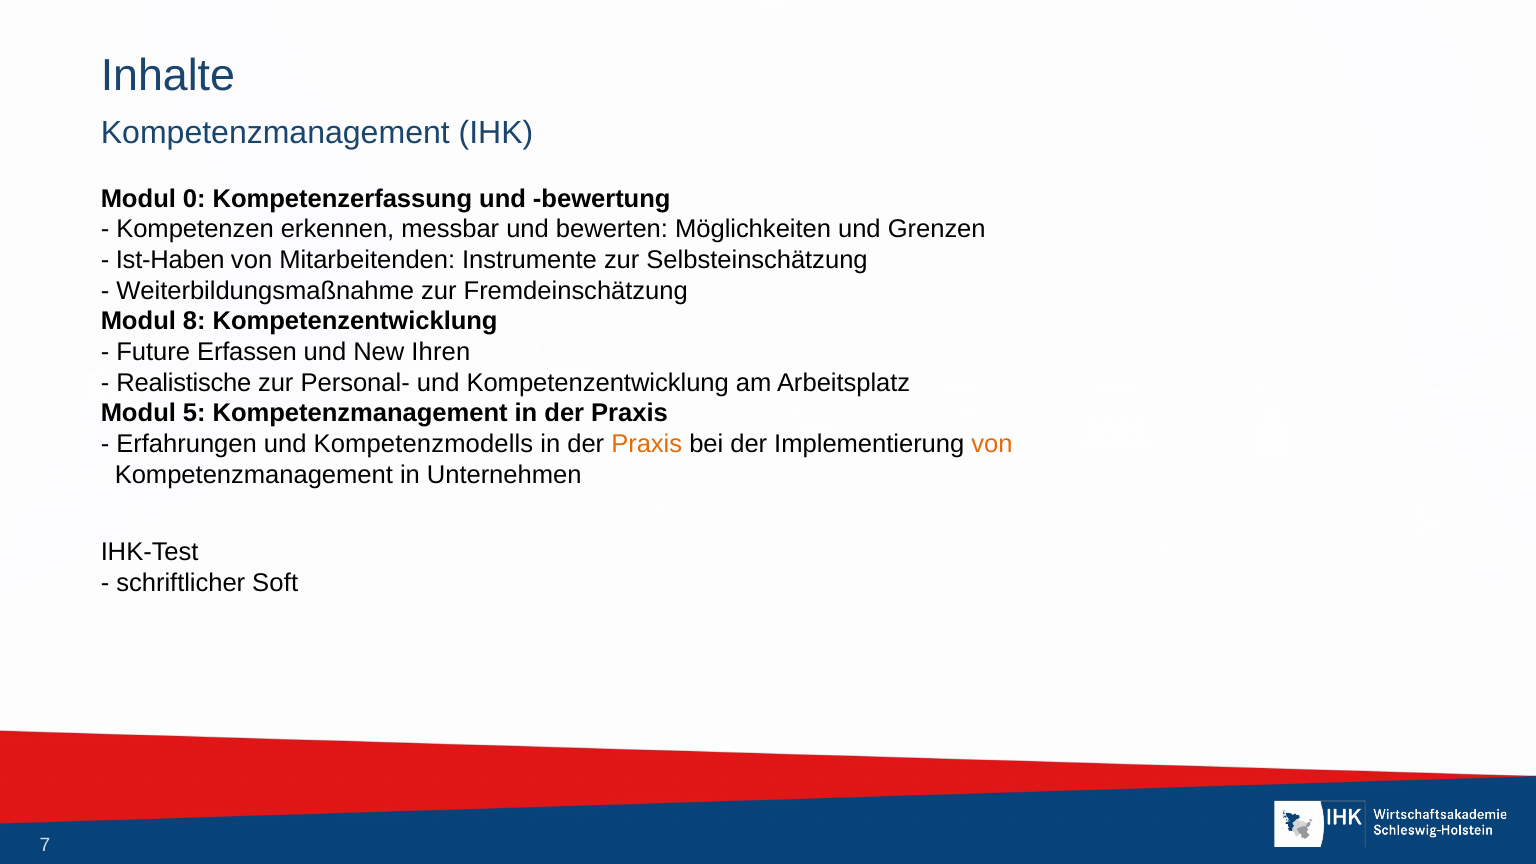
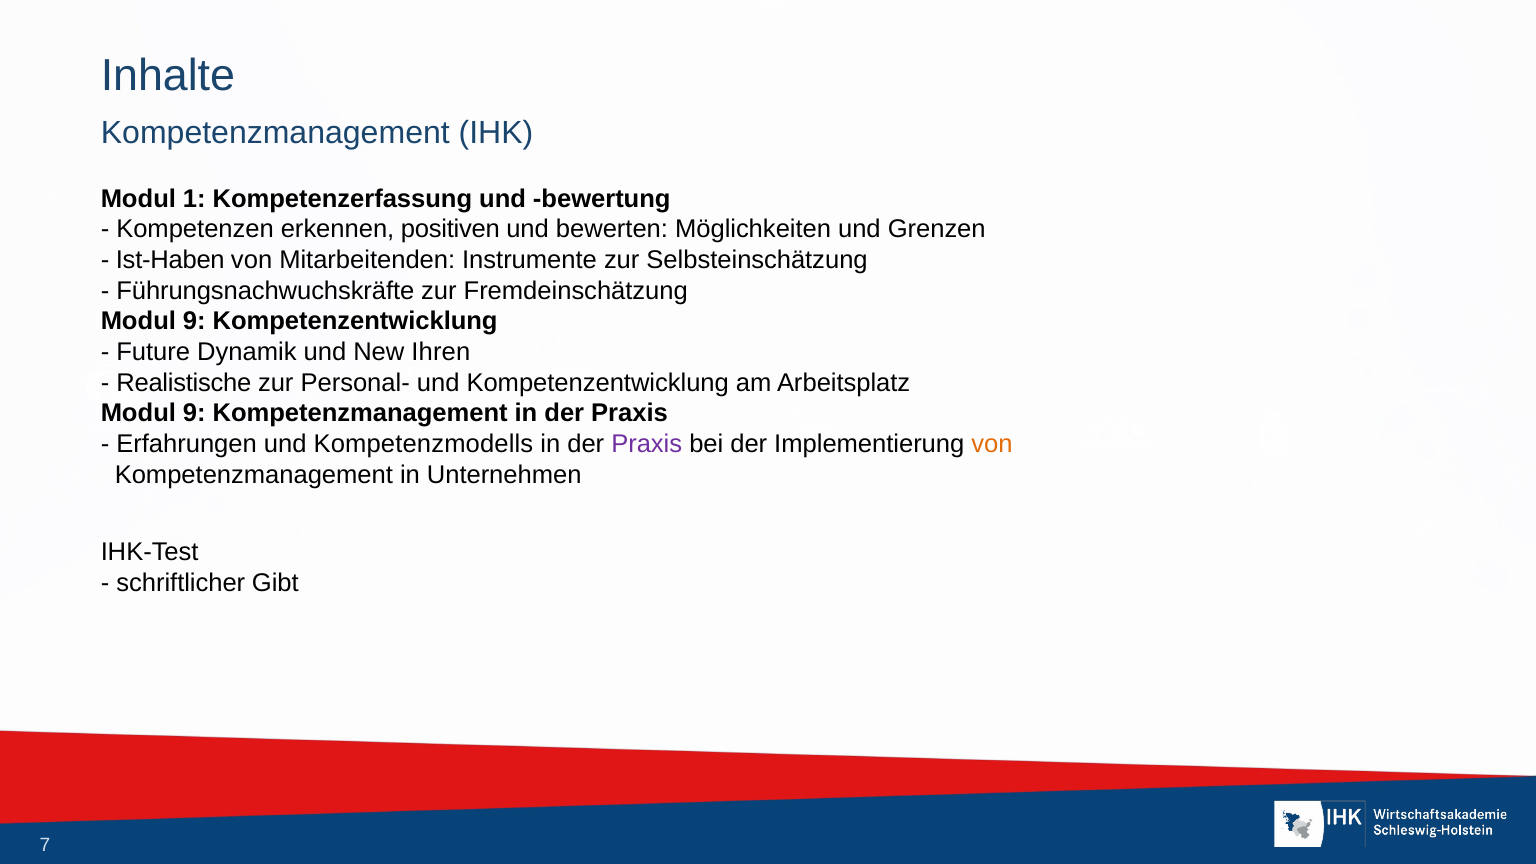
0: 0 -> 1 (194, 199)
messbar: messbar -> positiven (450, 229)
Weiterbildungsmaßnahme: Weiterbildungsmaßnahme -> Führungsnachwuchskräfte (265, 291)
8: 8 -> 9 (194, 321)
Erfassen: Erfassen -> Dynamik (247, 352)
5: 5 -> 9 (194, 413)
Praxis colour: orange -> purple (647, 444)
Soft: Soft -> Gibt (275, 583)
